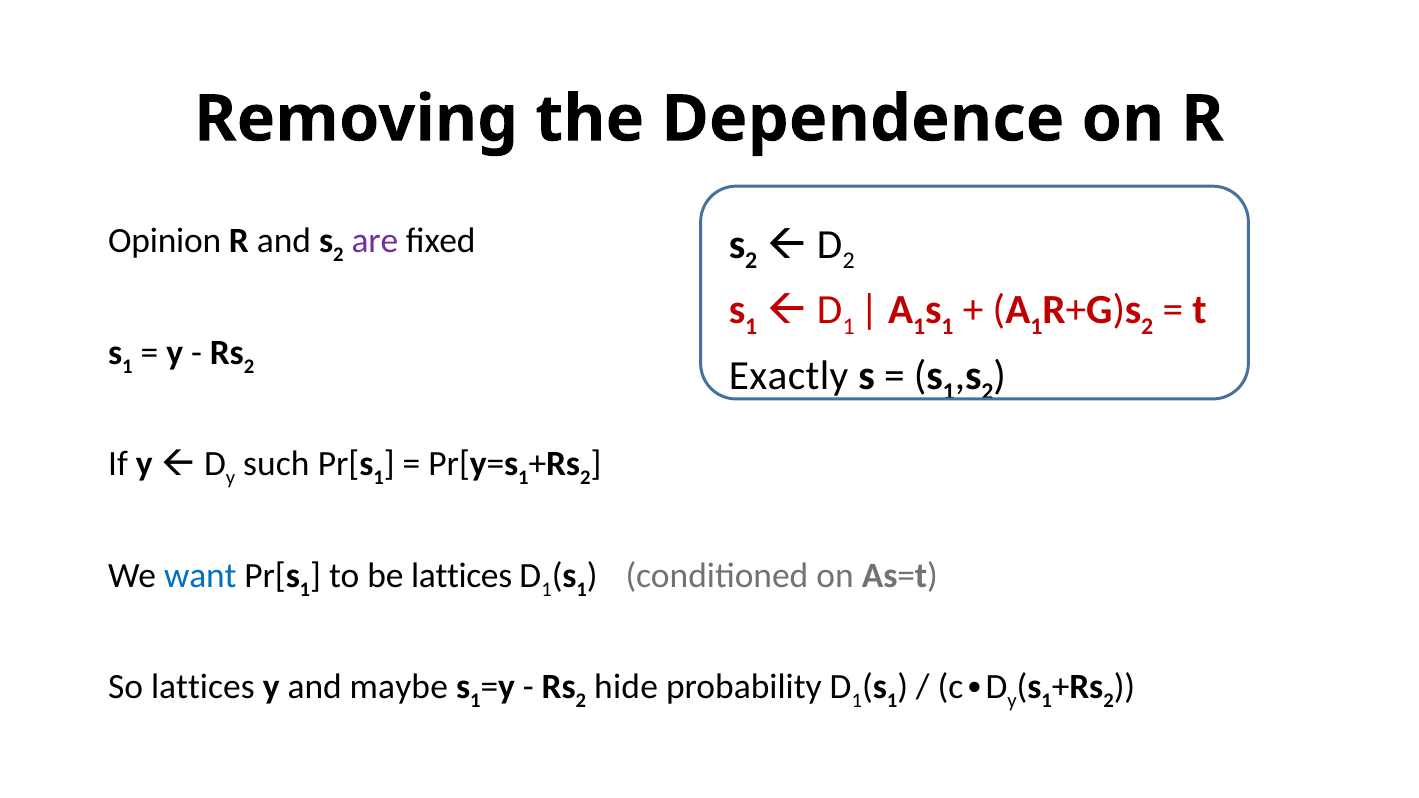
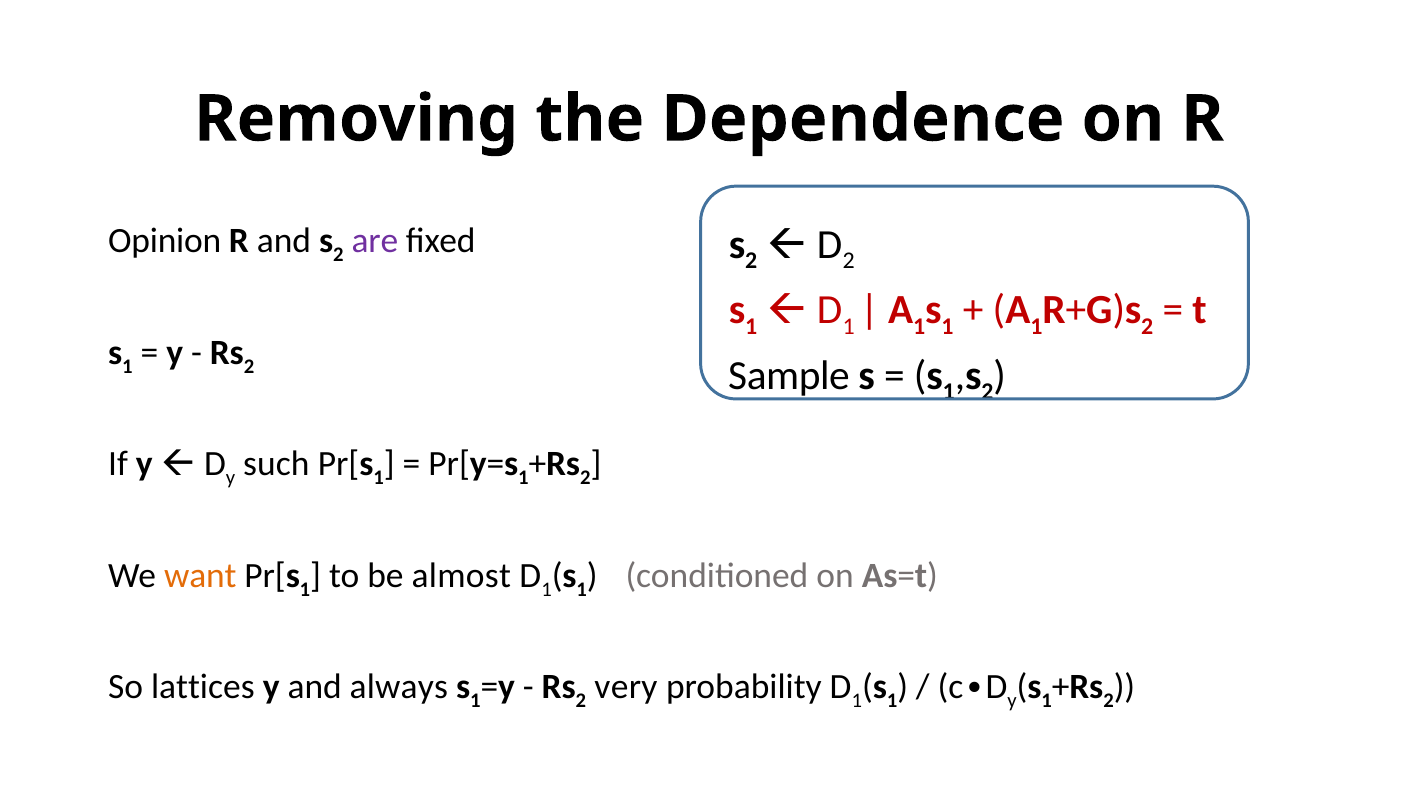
Exactly: Exactly -> Sample (789, 376)
want colour: blue -> orange (200, 576)
be lattices: lattices -> almost (461, 576)
maybe: maybe -> always (399, 687)
hide: hide -> very (626, 687)
